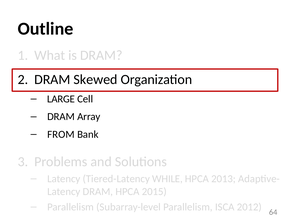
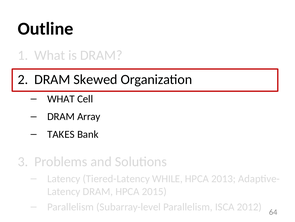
LARGE: LARGE -> WHAT (61, 99)
FROM: FROM -> TAKES (61, 134)
